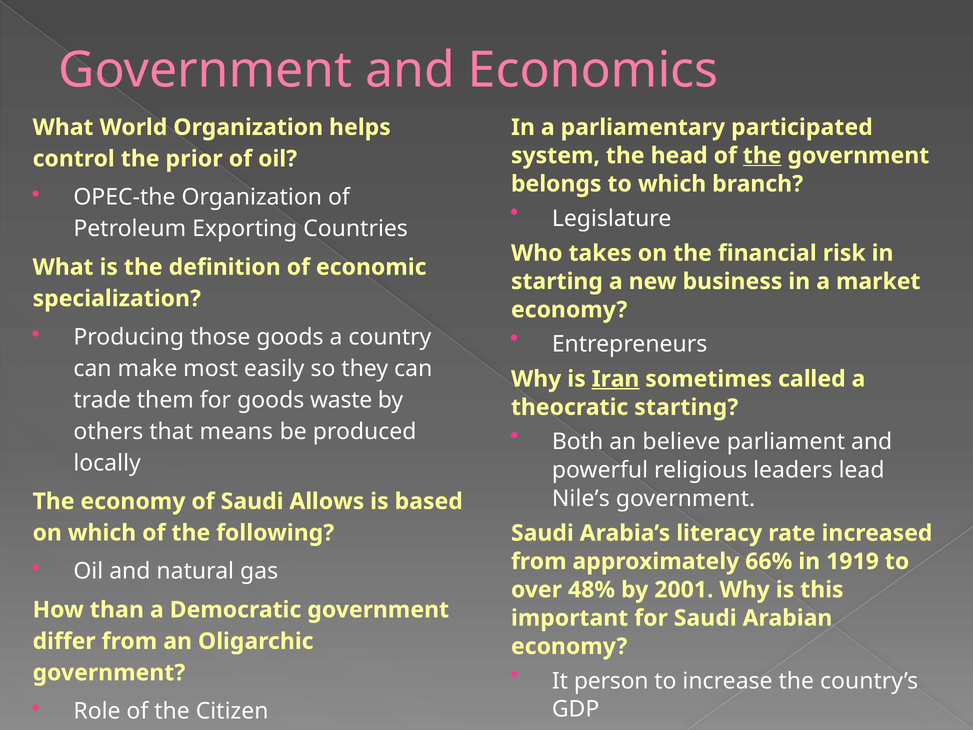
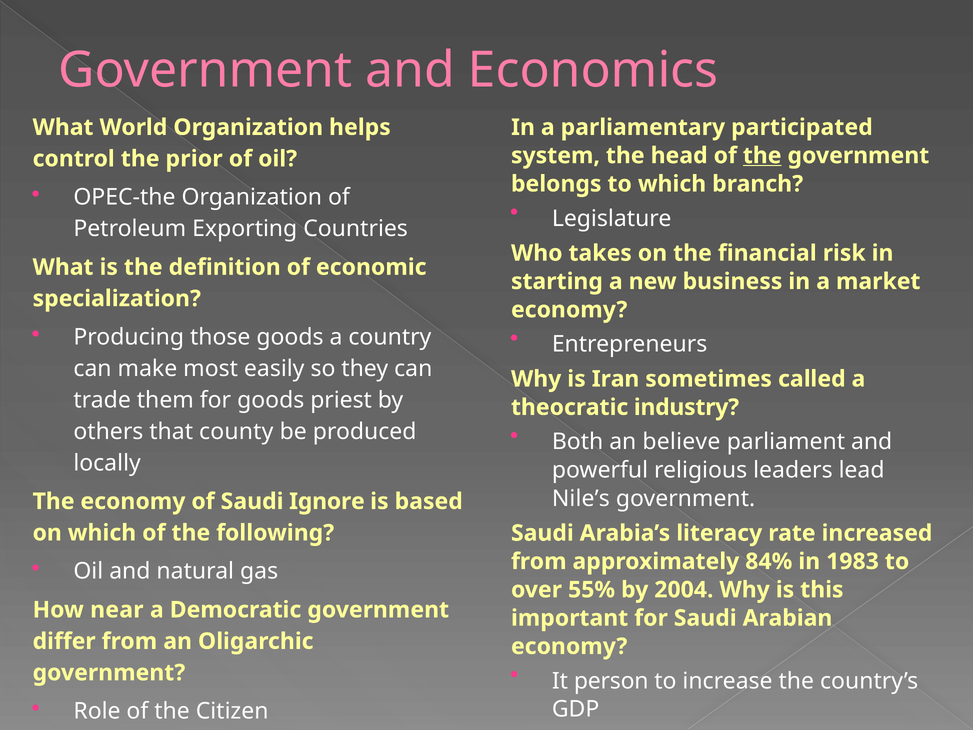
Iran underline: present -> none (616, 379)
waste: waste -> priest (341, 400)
theocratic starting: starting -> industry (686, 407)
means: means -> county (236, 431)
Allows: Allows -> Ignore (327, 501)
66%: 66% -> 84% (769, 561)
1919: 1919 -> 1983 (853, 561)
48%: 48% -> 55% (592, 590)
2001: 2001 -> 2004 (684, 590)
than: than -> near (117, 610)
